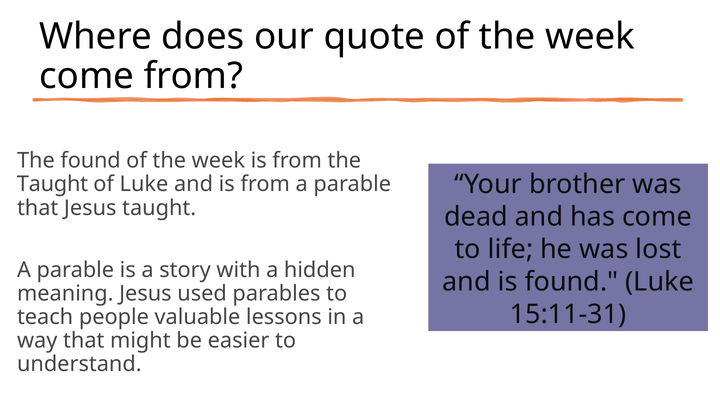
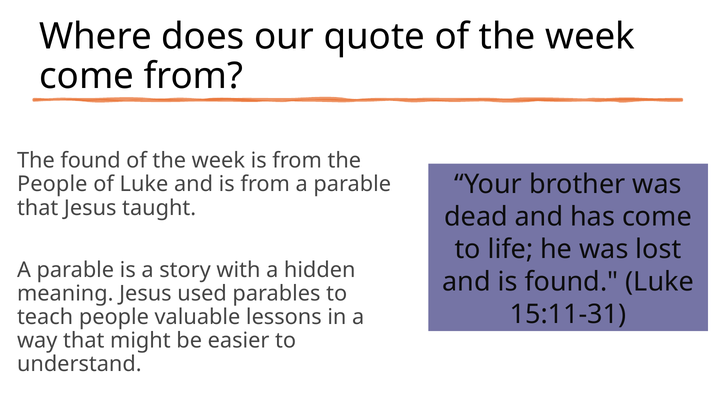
Taught: Taught -> People (52, 184)
